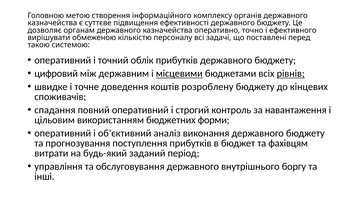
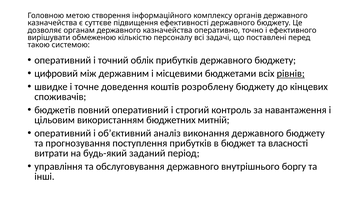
місцевими underline: present -> none (179, 73)
спадання: спадання -> бюджетів (55, 110)
форми: форми -> митній (214, 120)
фахівцям: фахівцям -> власності (288, 143)
